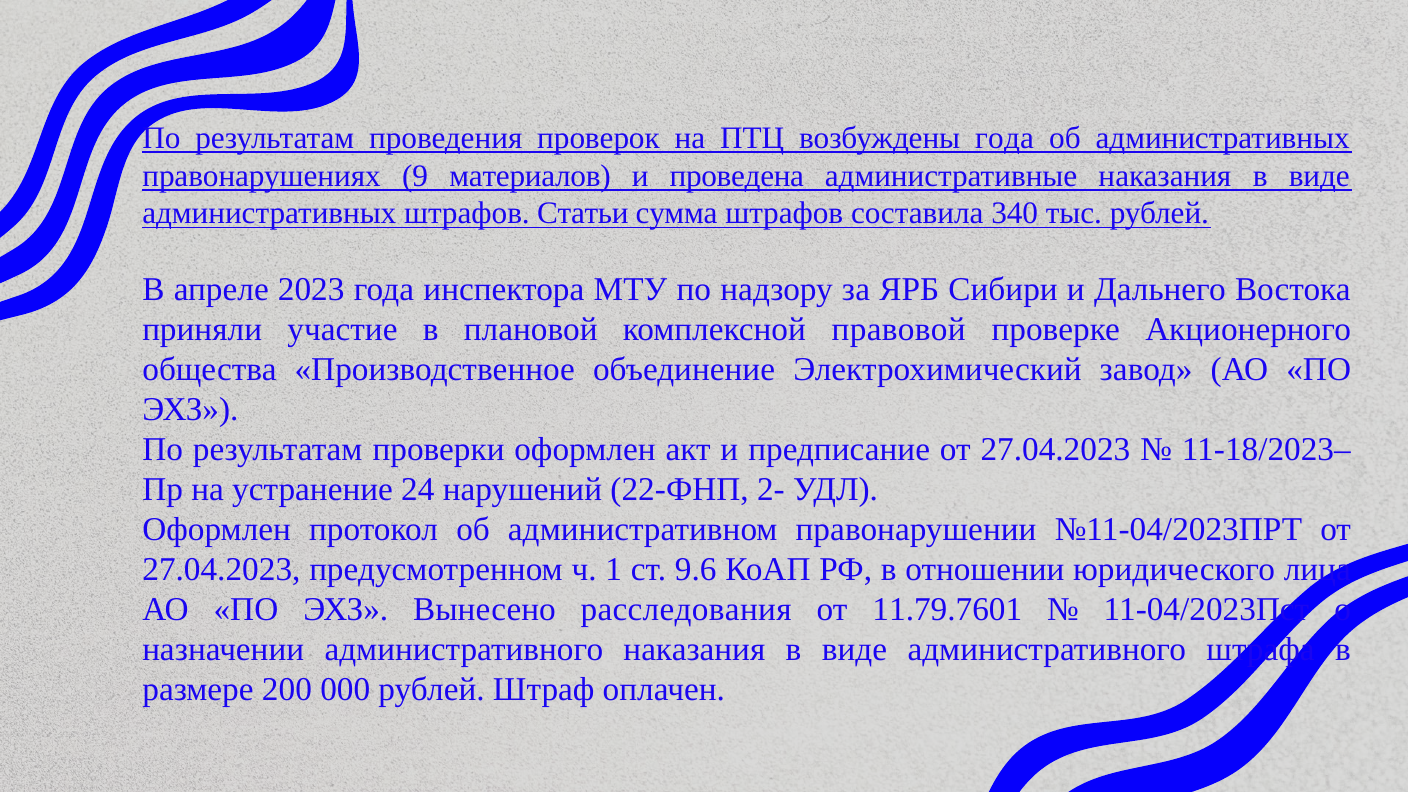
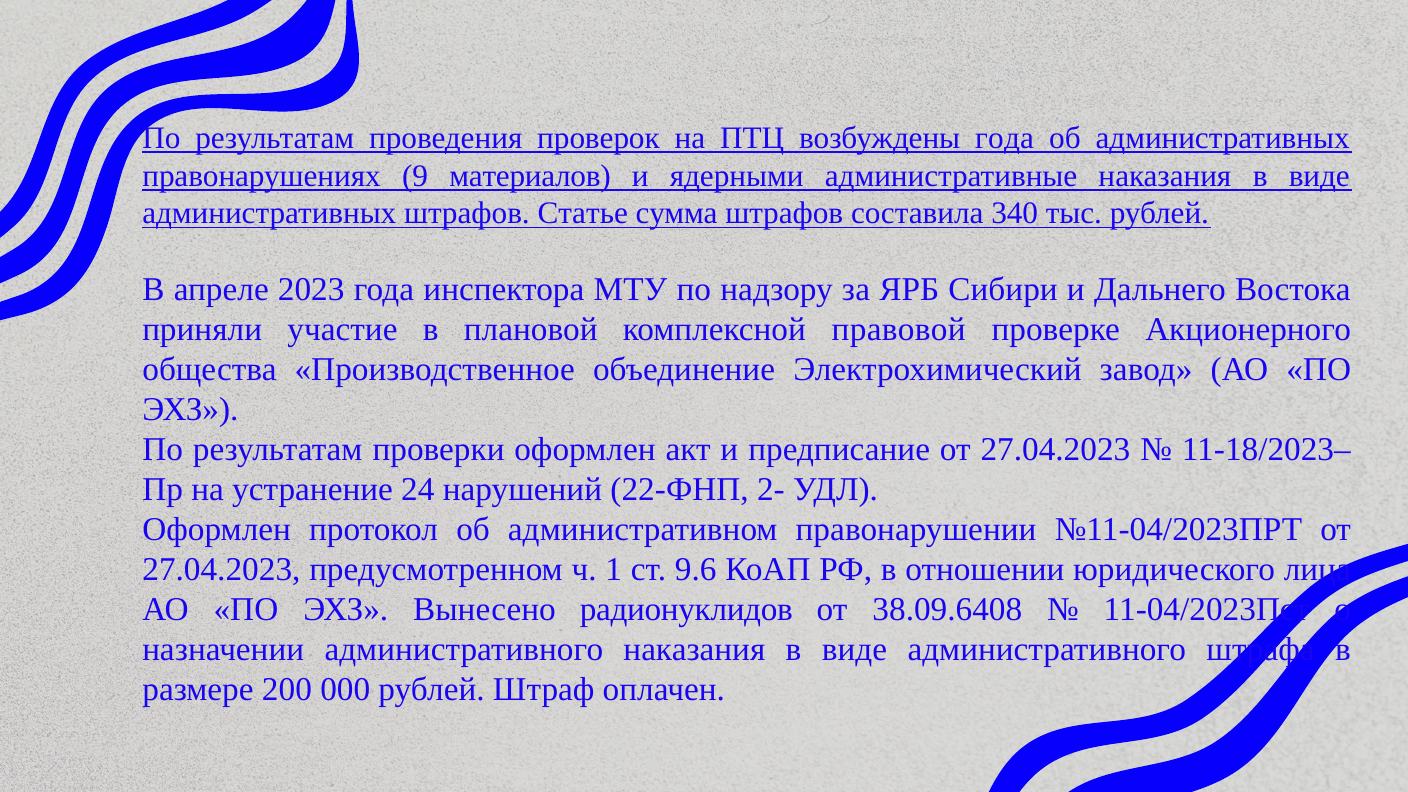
проведена: проведена -> ядерными (737, 176)
Статьи: Статьи -> Статье (583, 214)
расследования: расследования -> радионуклидов (686, 609)
11.79.7601: 11.79.7601 -> 38.09.6408 (947, 609)
